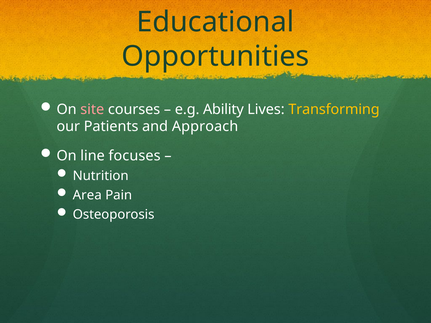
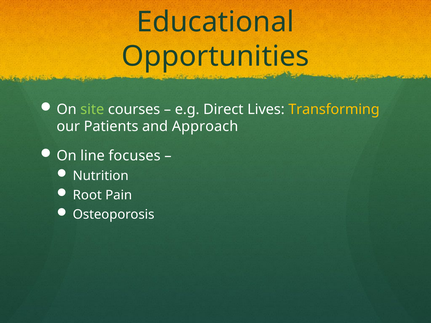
site colour: pink -> light green (92, 109)
Ability: Ability -> Direct (223, 109)
Area: Area -> Root (87, 195)
